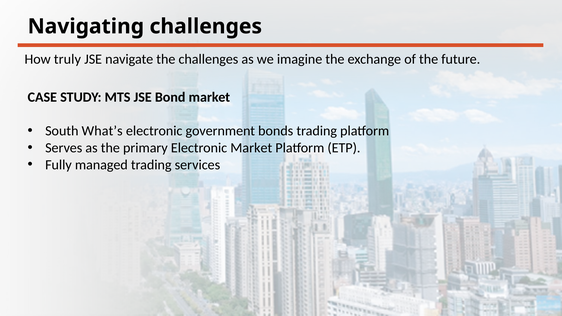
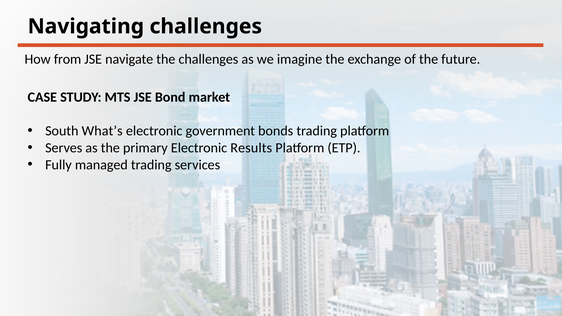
truly: truly -> from (68, 59)
Electronic Market: Market -> Results (251, 148)
